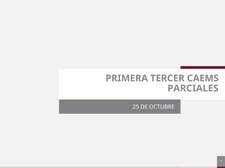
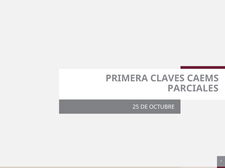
TERCER: TERCER -> CLAVES (167, 79)
